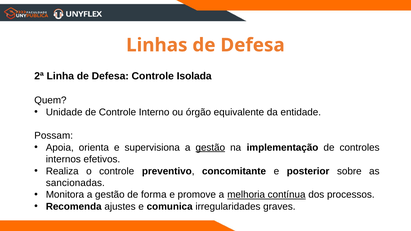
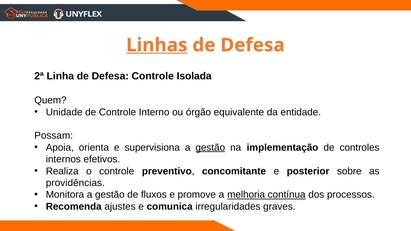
Linhas underline: none -> present (157, 45)
sancionadas: sancionadas -> providências (75, 183)
forma: forma -> fluxos (154, 195)
